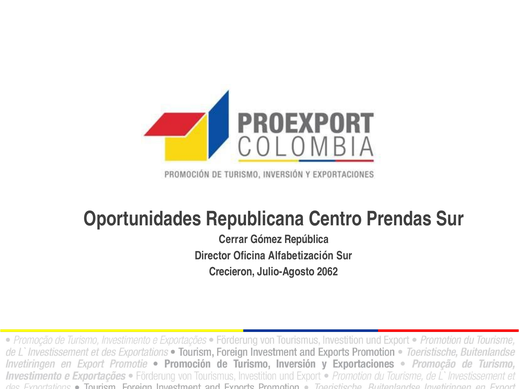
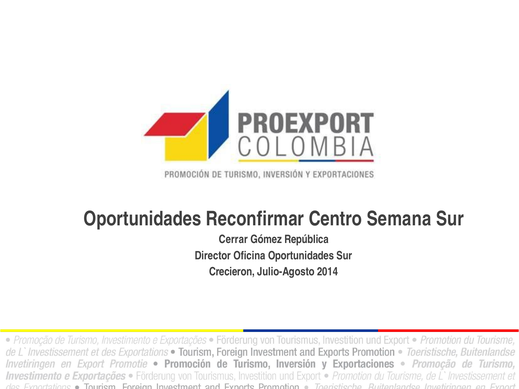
Republicana: Republicana -> Reconfirmar (255, 219)
Prendas: Prendas -> Semana (399, 219)
Oficina Alfabetización: Alfabetización -> Oportunidades (301, 256)
2062: 2062 -> 2014 (328, 272)
